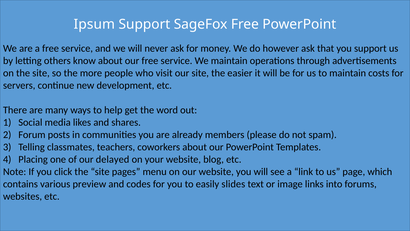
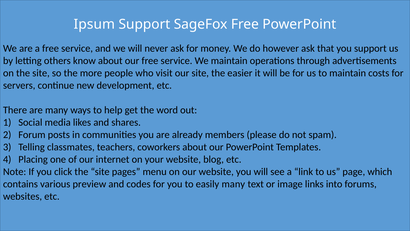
delayed: delayed -> internet (113, 159)
easily slides: slides -> many (233, 184)
